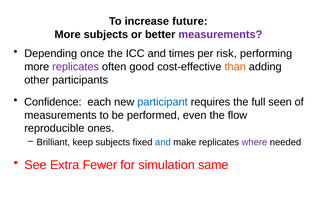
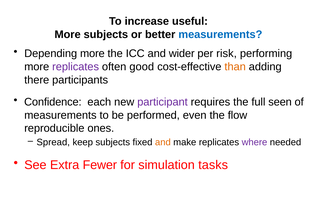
future: future -> useful (190, 21)
measurements colour: purple -> blue (220, 34)
Depending once: once -> more (92, 53)
times: times -> wider (182, 53)
other: other -> there (37, 80)
participant colour: blue -> purple (162, 102)
Brilliant: Brilliant -> Spread (53, 142)
and colour: blue -> orange (163, 142)
same: same -> tasks (213, 164)
